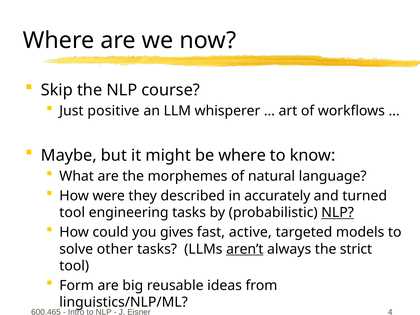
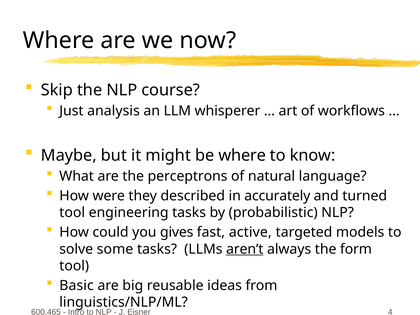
positive: positive -> analysis (113, 111)
morphemes: morphemes -> perceptrons (188, 176)
NLP underline: present -> none (338, 213)
other: other -> some (115, 249)
strict: strict -> form (356, 249)
Form: Form -> Basic (77, 285)
